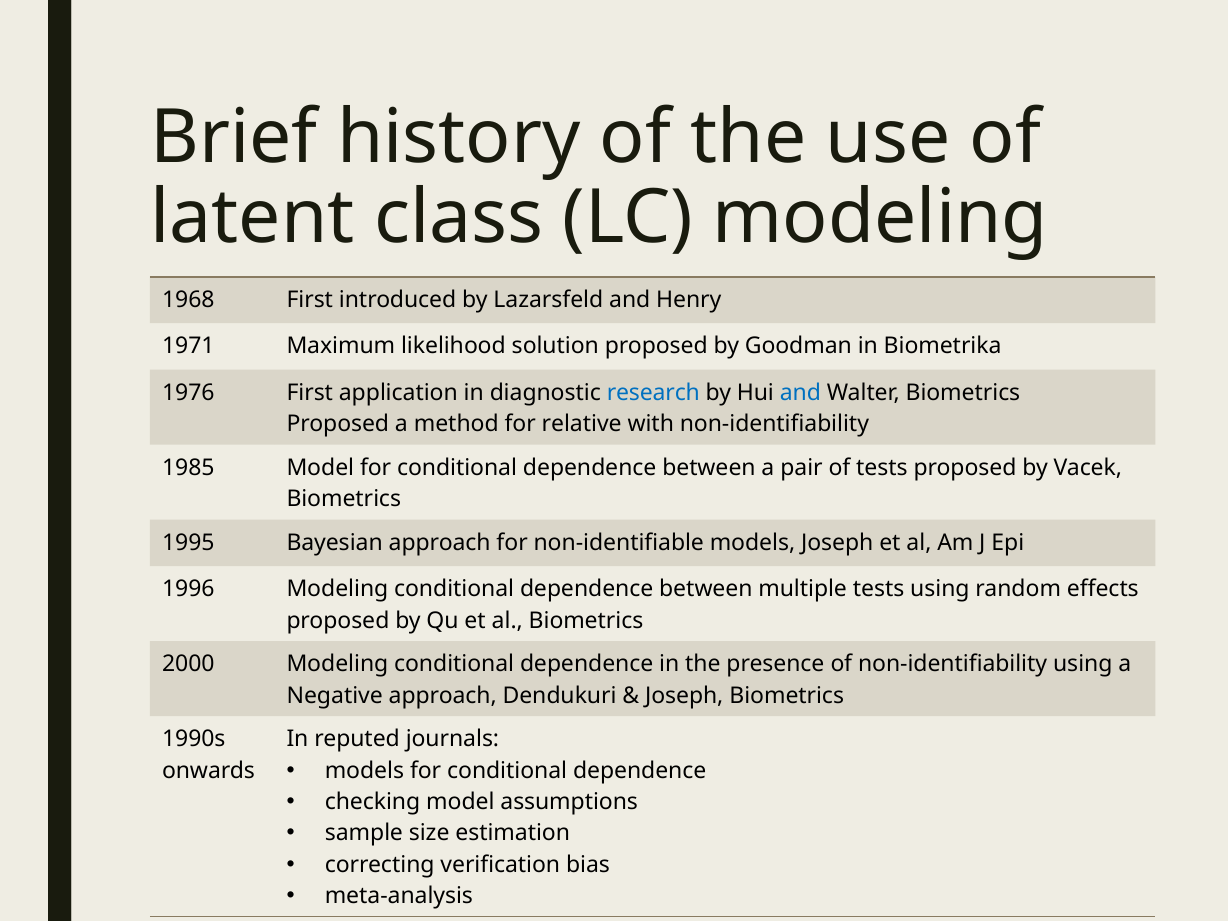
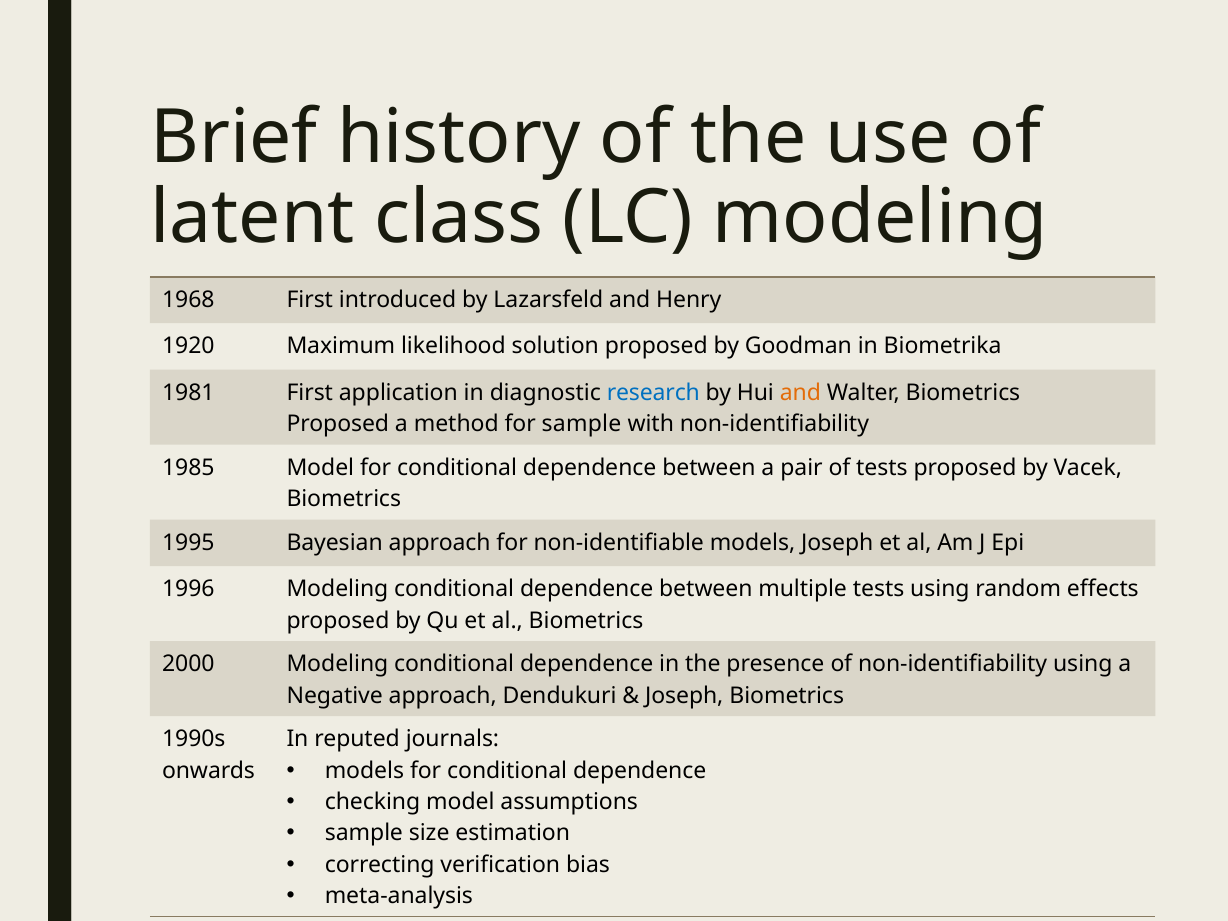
1971: 1971 -> 1920 (188, 346)
1976: 1976 -> 1981 (188, 393)
and colour: blue -> orange (800, 393)
for relative: relative -> sample (581, 424)
